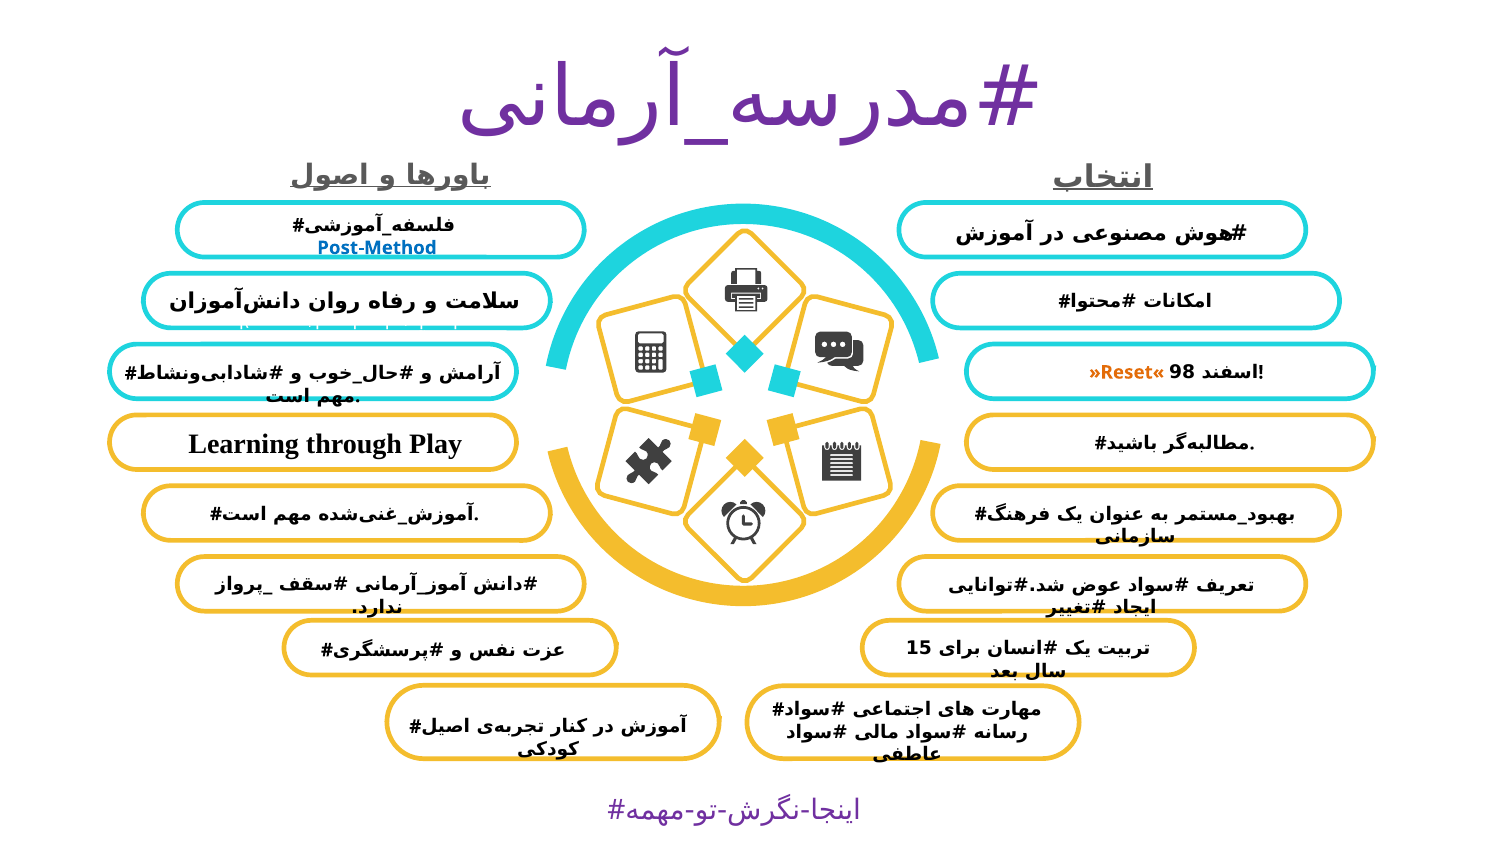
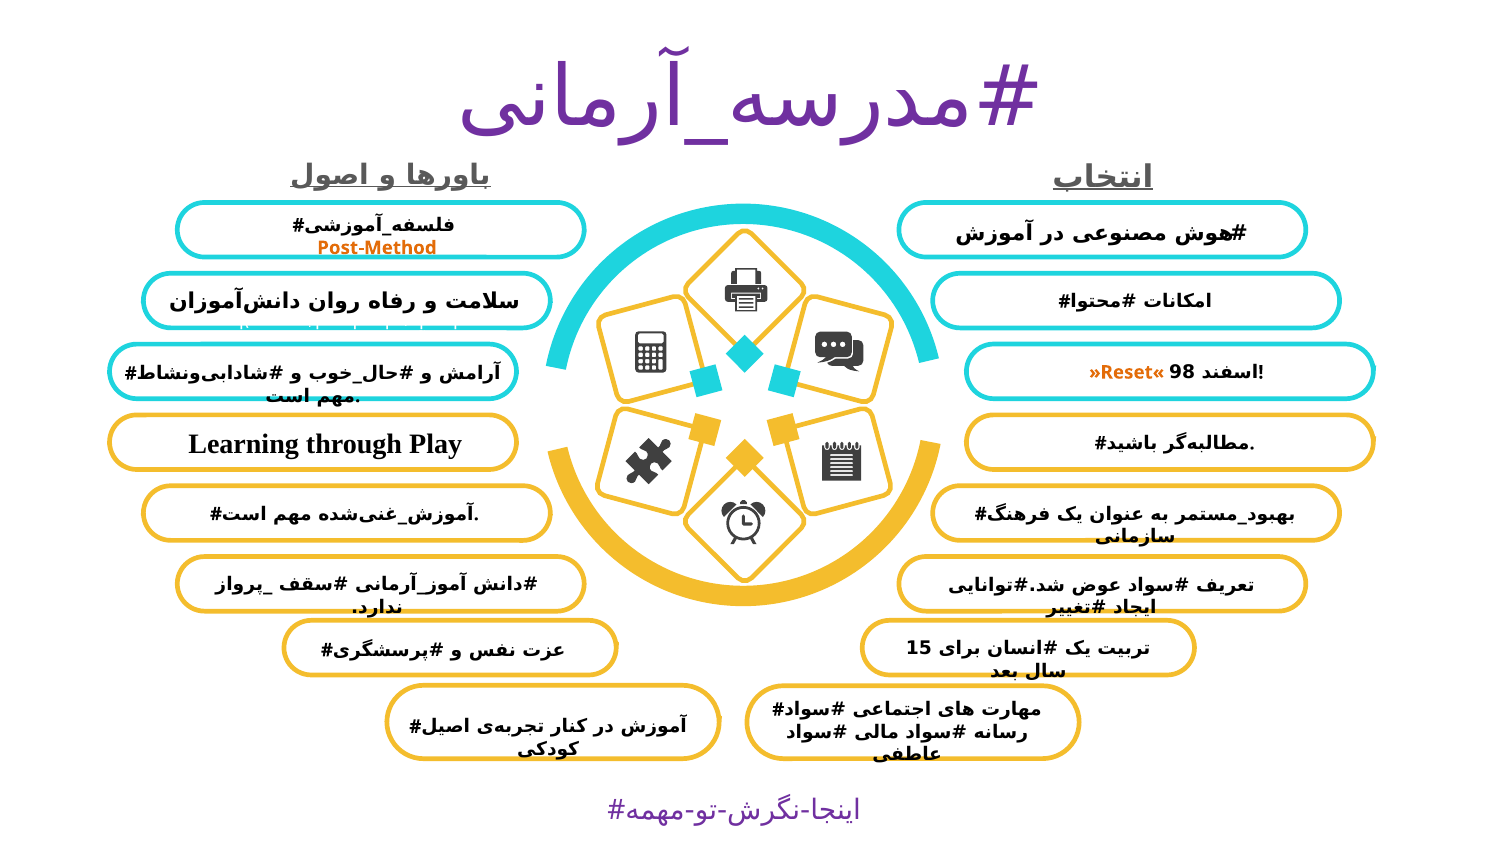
Post-Method colour: blue -> orange (377, 248)
